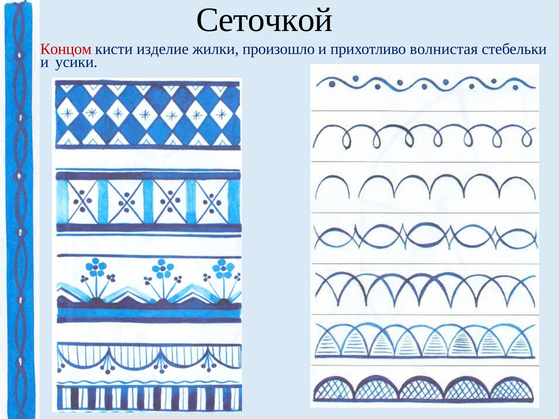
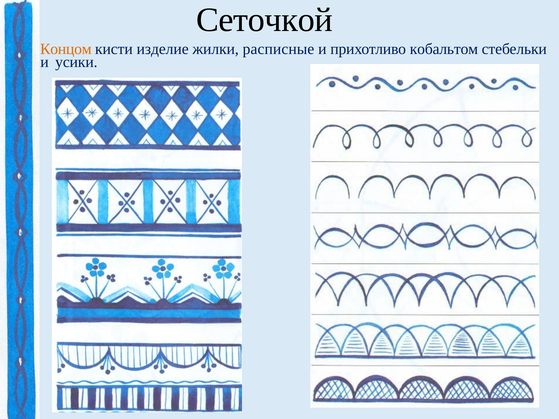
Концом colour: red -> orange (66, 49)
произошло: произошло -> расписные (278, 49)
волнистая: волнистая -> кобальтом (444, 49)
